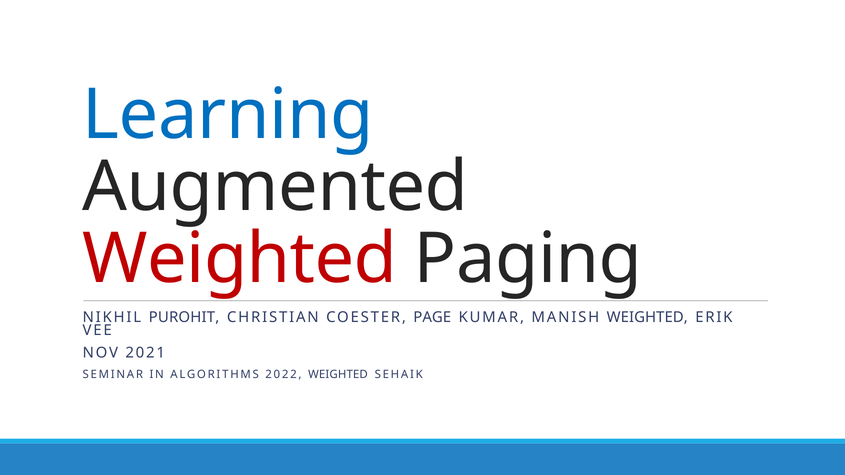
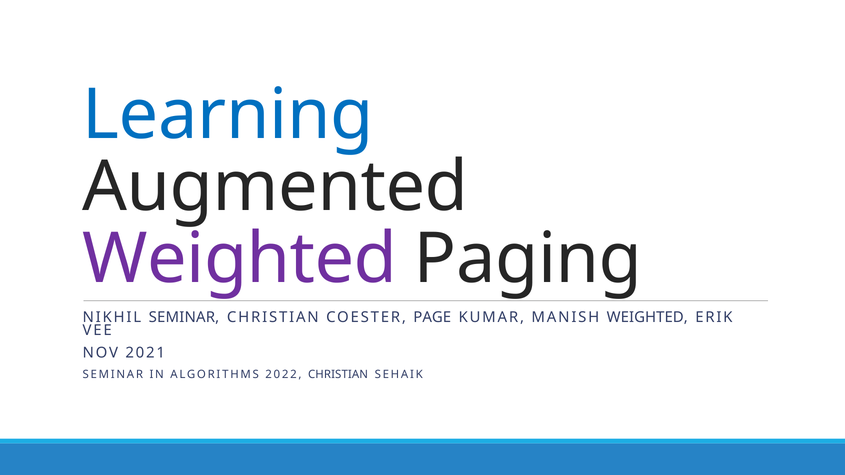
Weighted colour: red -> purple (240, 259)
NIKHIL PUROHIT: PUROHIT -> SEMINAR (184, 317)
2022 WEIGHTED: WEIGHTED -> CHRISTIAN (338, 375)
